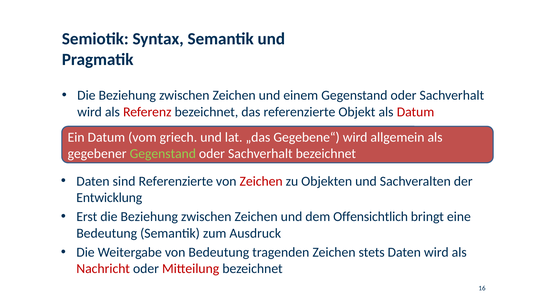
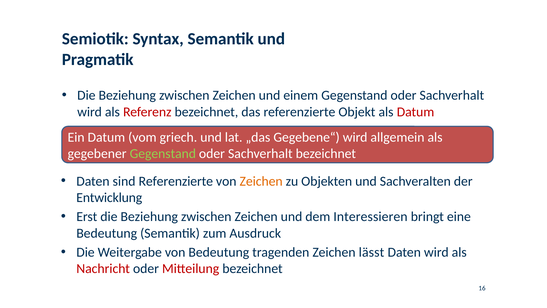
Zeichen colour: red -> orange (261, 181)
Offensichtlich: Offensichtlich -> Interessieren (370, 217)
stets: stets -> lässt (371, 252)
